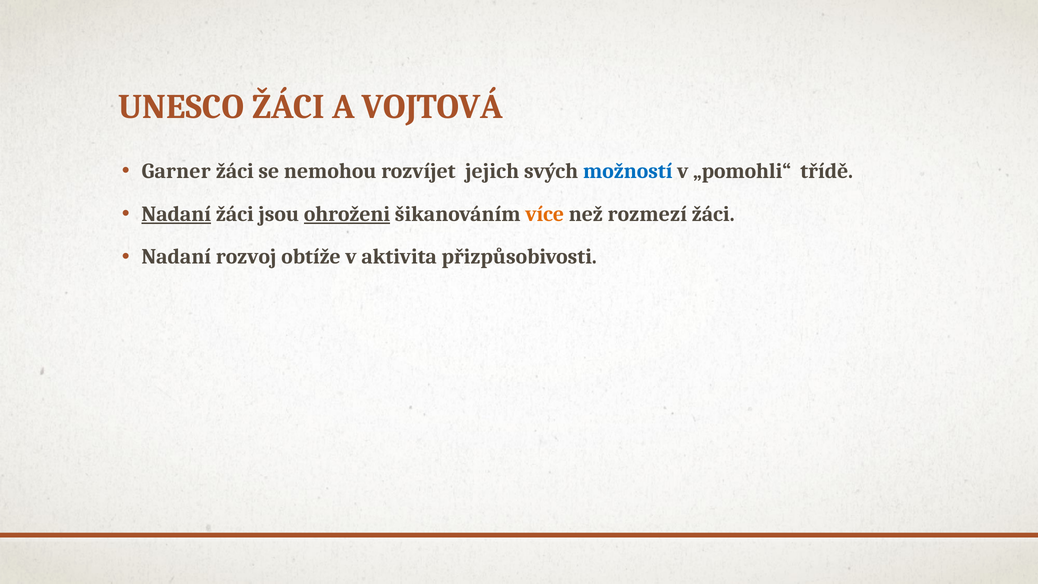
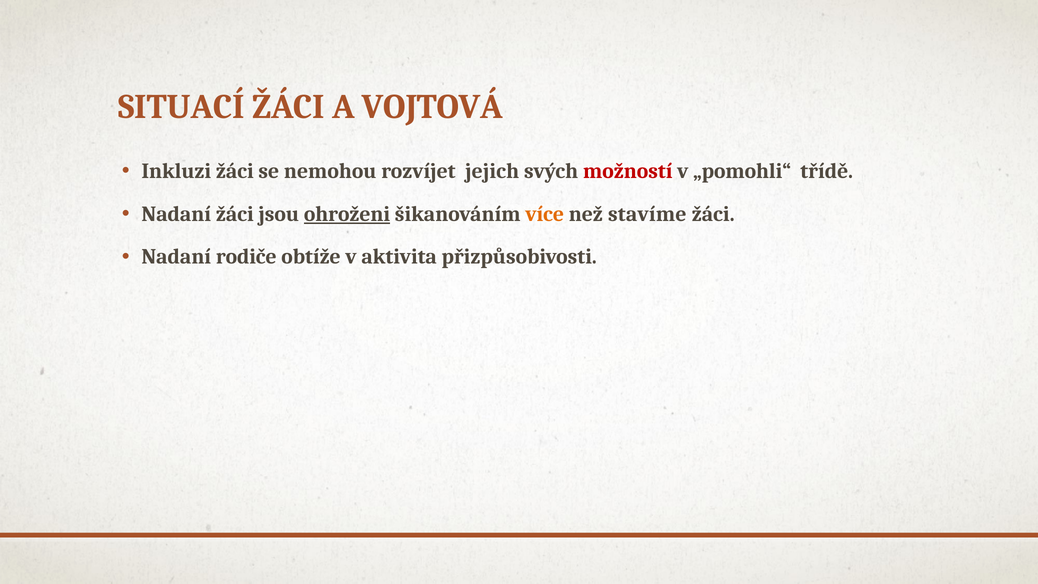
UNESCO: UNESCO -> SITUACÍ (181, 107)
Garner: Garner -> Inkluzi (176, 171)
možností colour: blue -> red (628, 171)
Nadaní underline: present -> none (176, 214)
rozmezí: rozmezí -> stavíme (647, 214)
rozvoj: rozvoj -> rodiče (246, 257)
